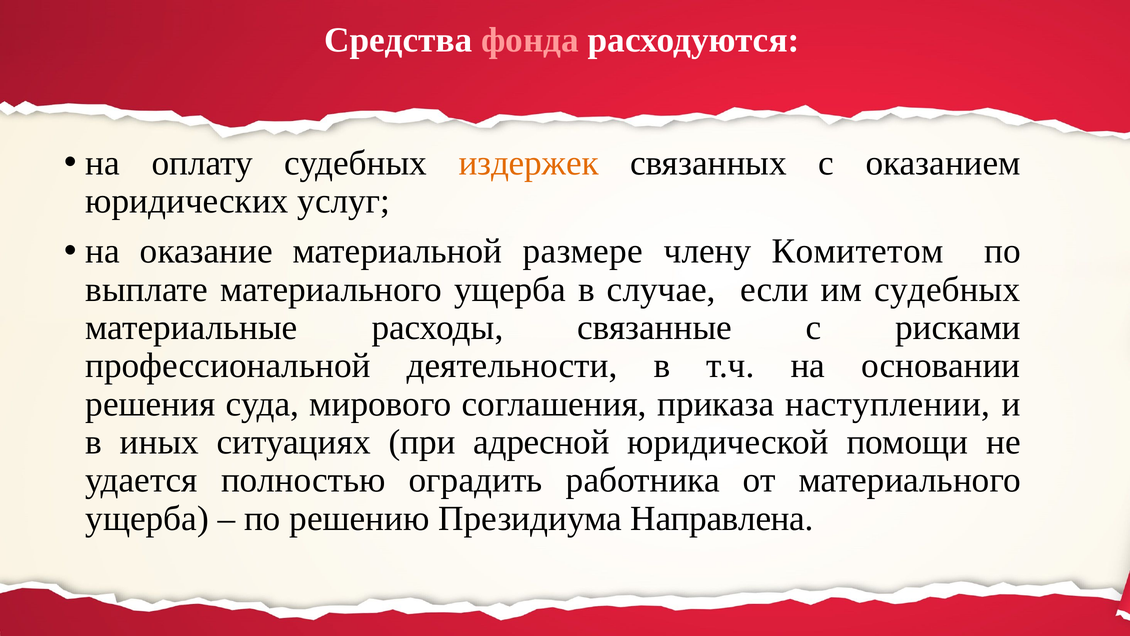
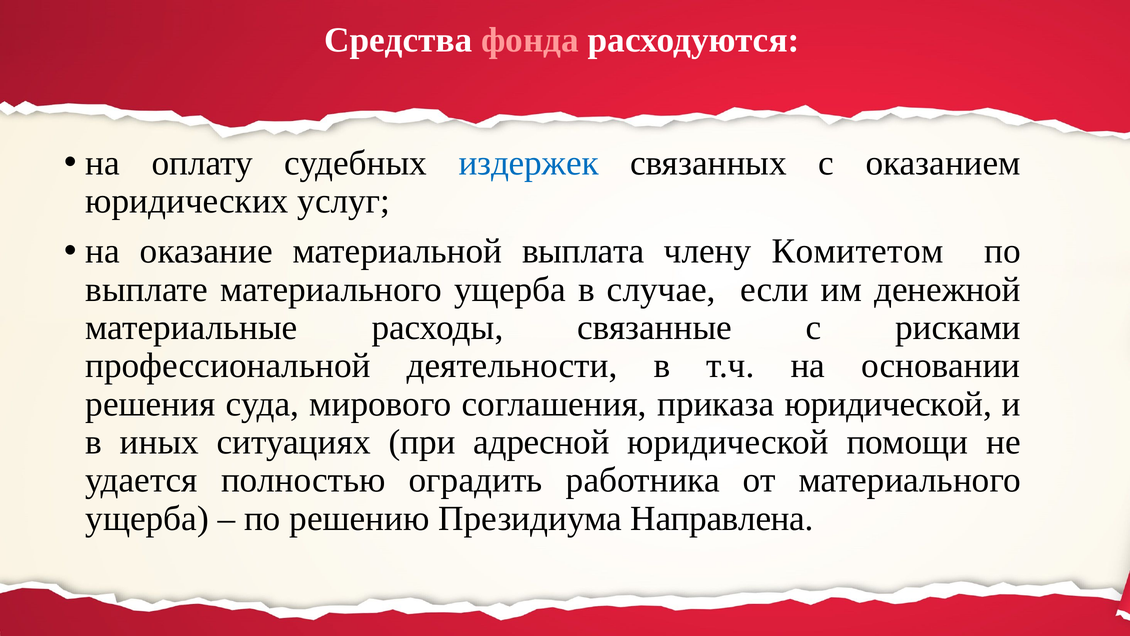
издержек colour: orange -> blue (529, 163)
размере: размере -> выплата (583, 251)
им судебных: судебных -> денежной (948, 289)
приказа наступлении: наступлении -> юридической (888, 404)
